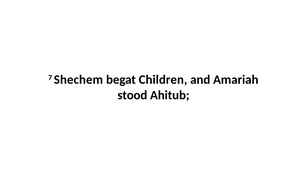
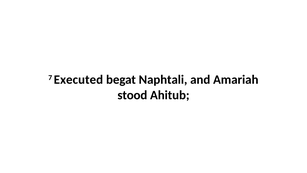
Shechem: Shechem -> Executed (78, 80)
Children: Children -> Naphtali (163, 80)
